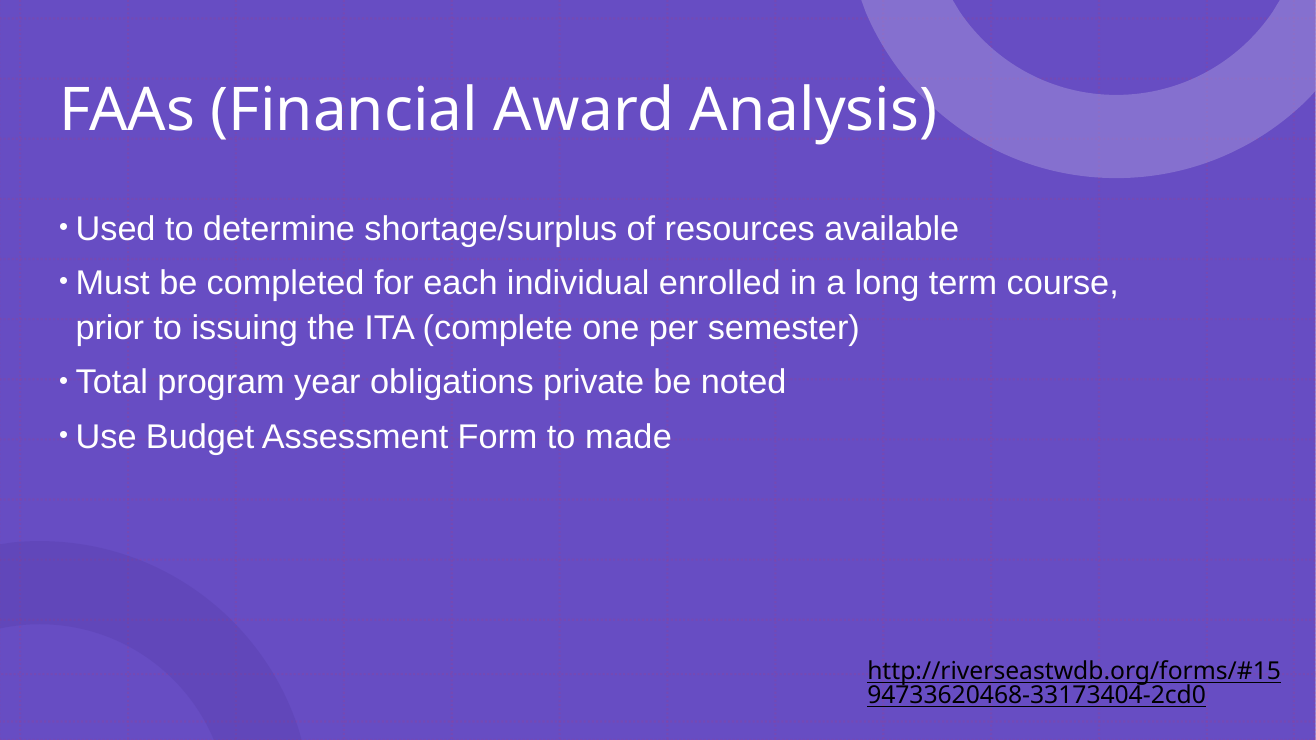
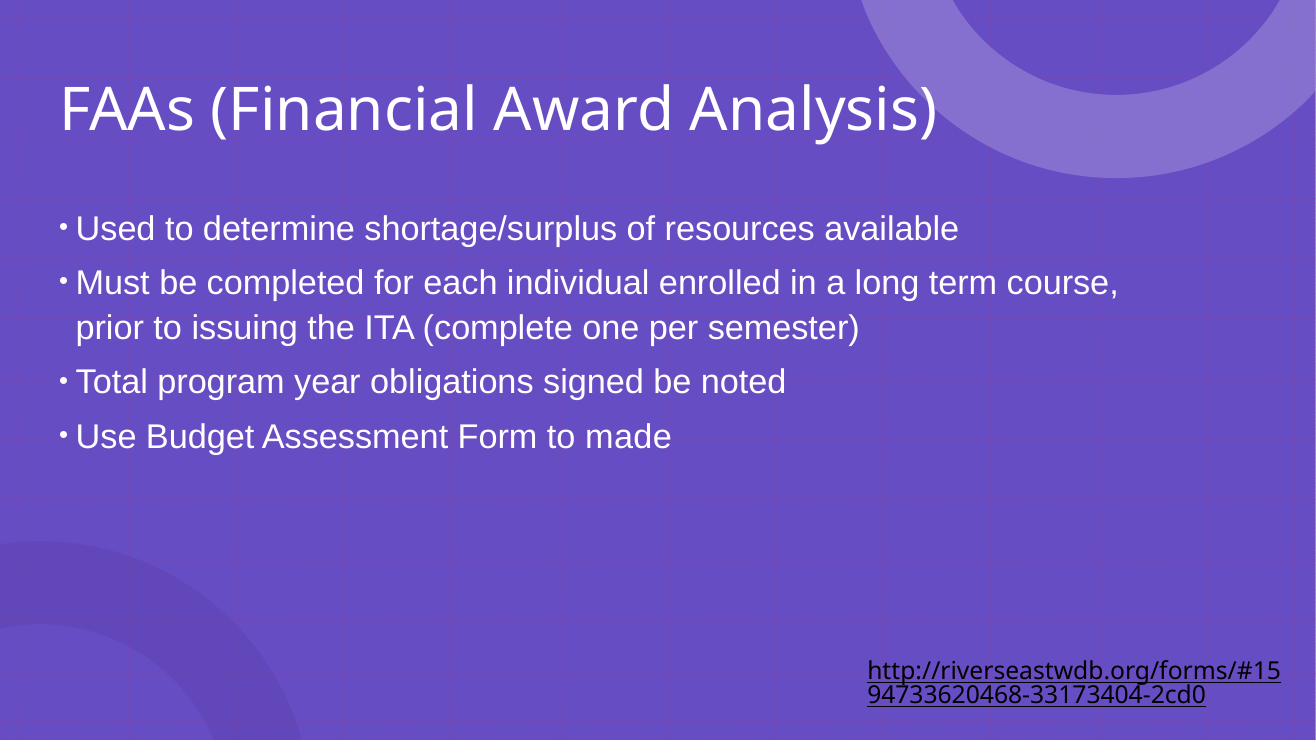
private: private -> signed (594, 383)
